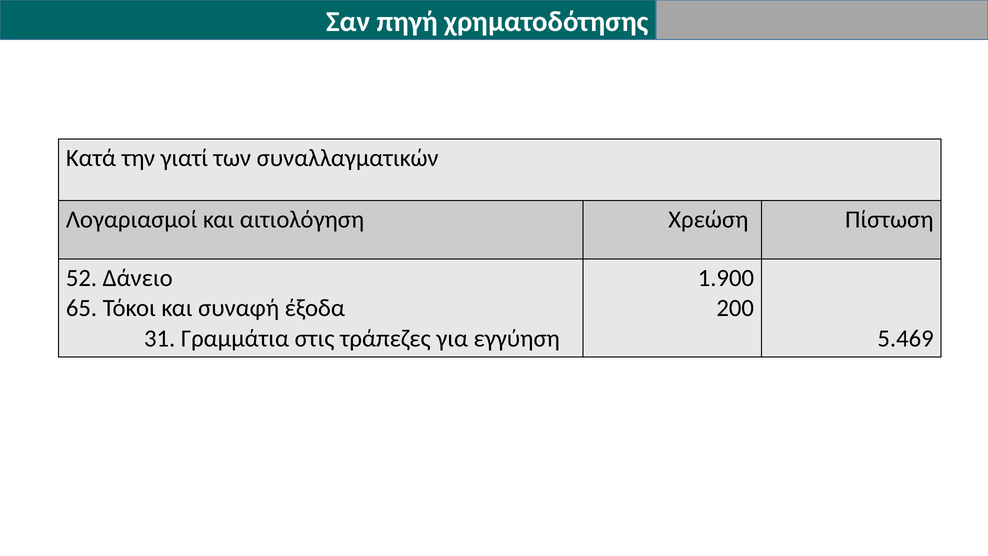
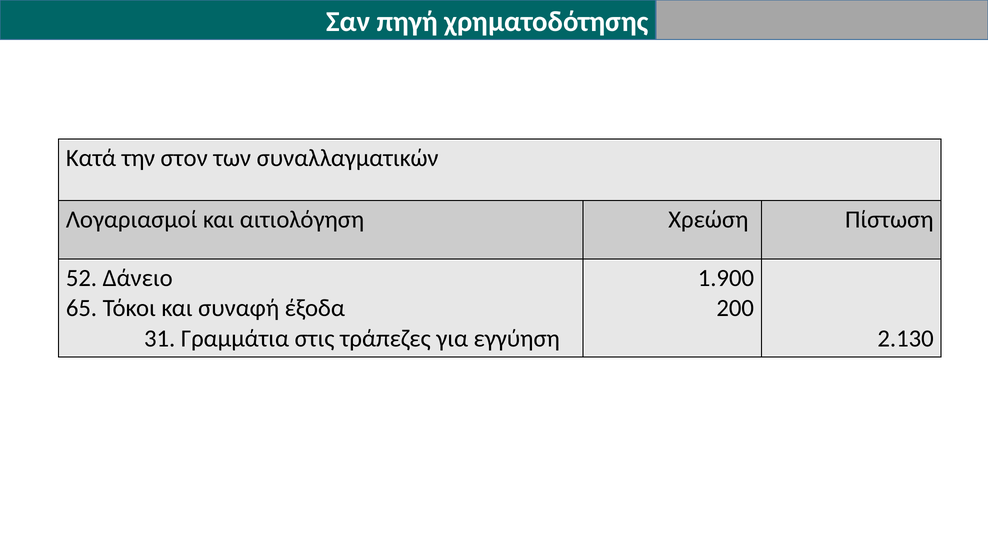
γιατί: γιατί -> στον (184, 158)
5.469: 5.469 -> 2.130 (906, 338)
